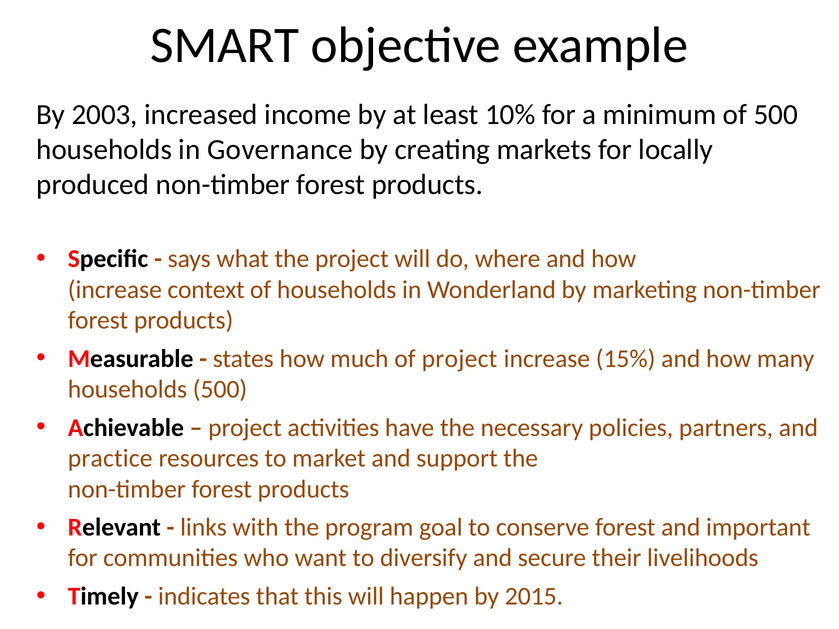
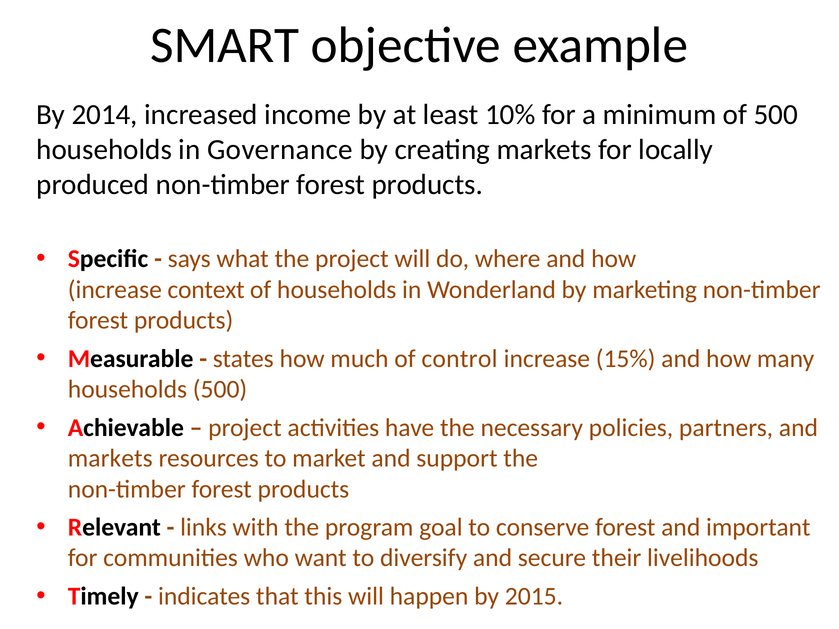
2003: 2003 -> 2014 (105, 115)
of project: project -> control (459, 359)
practice: practice -> markets (110, 459)
